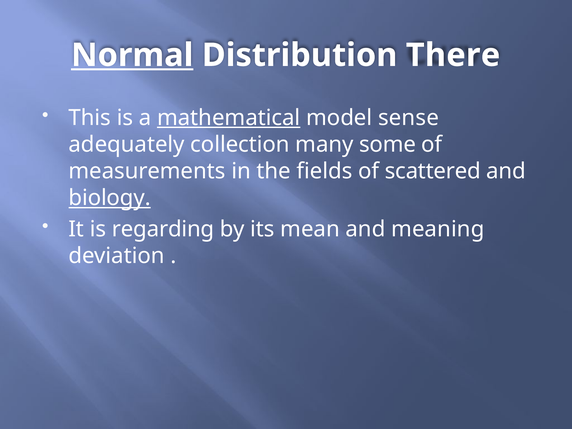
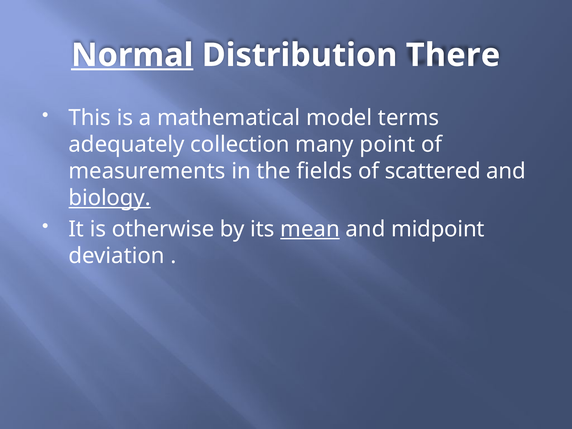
mathematical underline: present -> none (229, 118)
sense: sense -> terms (409, 118)
some: some -> point (387, 145)
regarding: regarding -> otherwise (163, 229)
mean underline: none -> present (310, 229)
meaning: meaning -> midpoint (438, 229)
